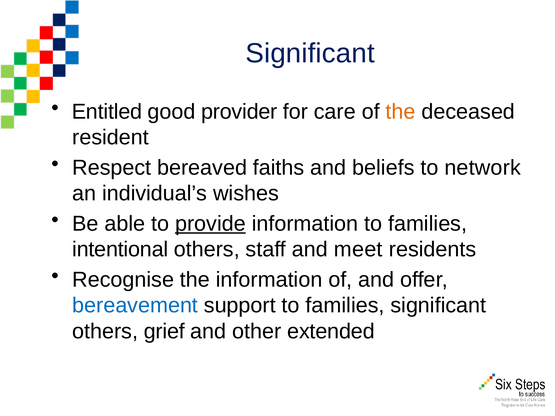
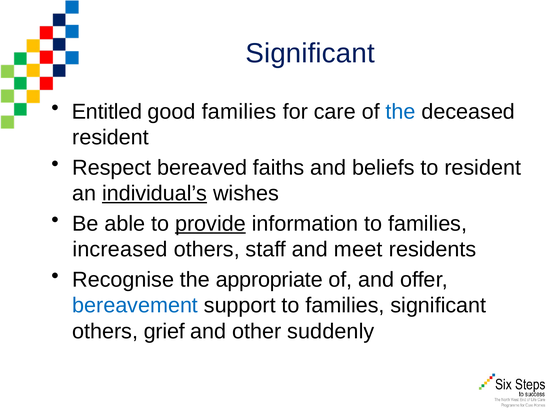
good provider: provider -> families (239, 112)
the colour: orange -> blue (401, 112)
to network: network -> resident (483, 168)
individual’s underline: none -> present (155, 194)
intentional: intentional -> increased (120, 250)
the information: information -> appropriate (269, 280)
extended: extended -> suddenly (331, 331)
